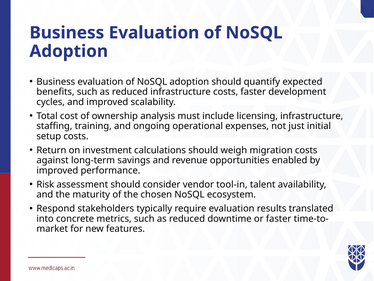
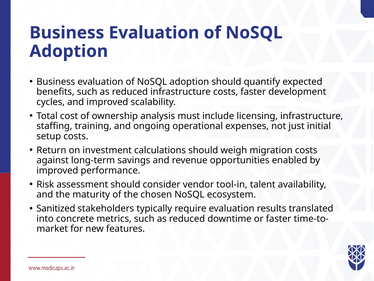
Respond: Respond -> Sanitized (56, 208)
